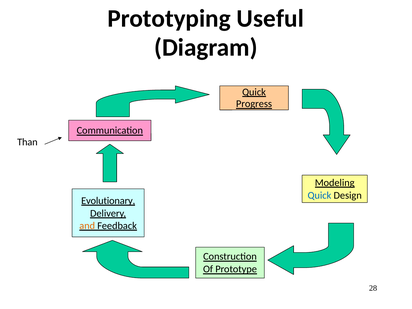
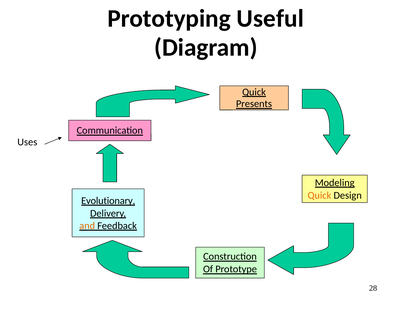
Progress: Progress -> Presents (254, 104)
Than: Than -> Uses (27, 142)
Quick colour: blue -> orange (319, 195)
